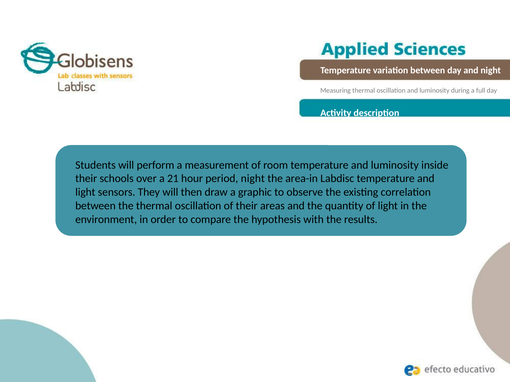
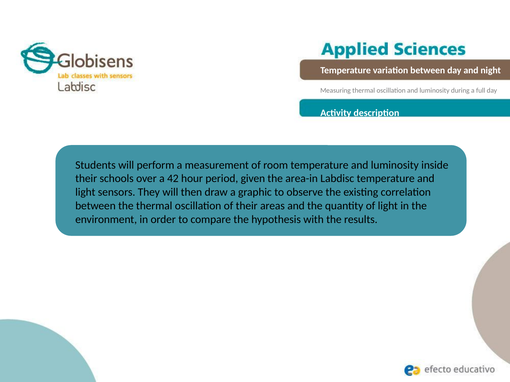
21: 21 -> 42 (173, 179)
period night: night -> given (253, 179)
